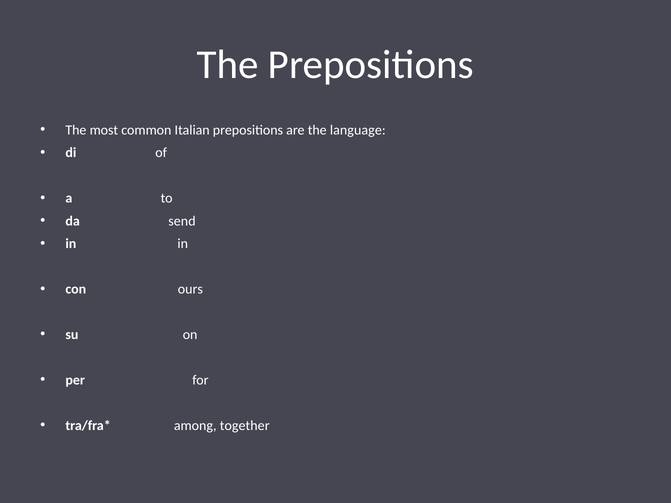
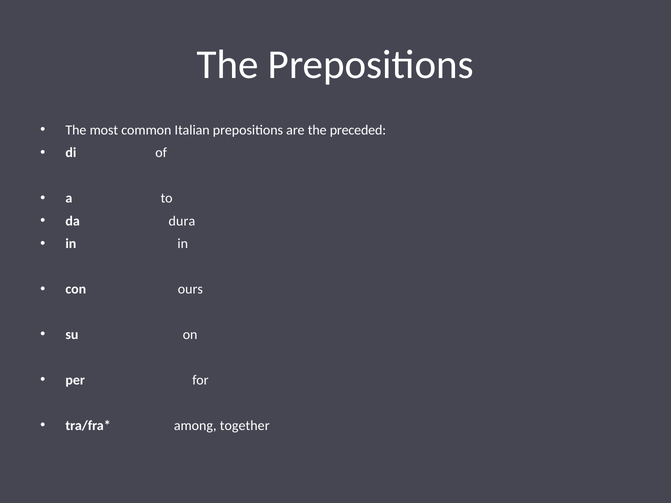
language: language -> preceded (358, 130)
send: send -> dura (182, 221)
